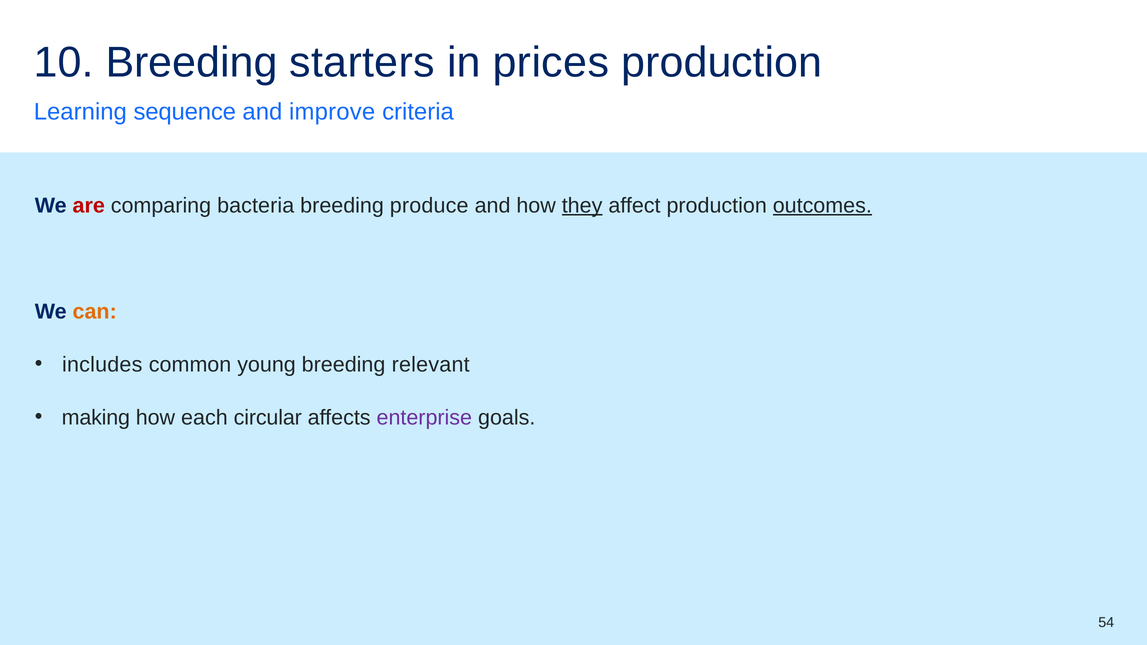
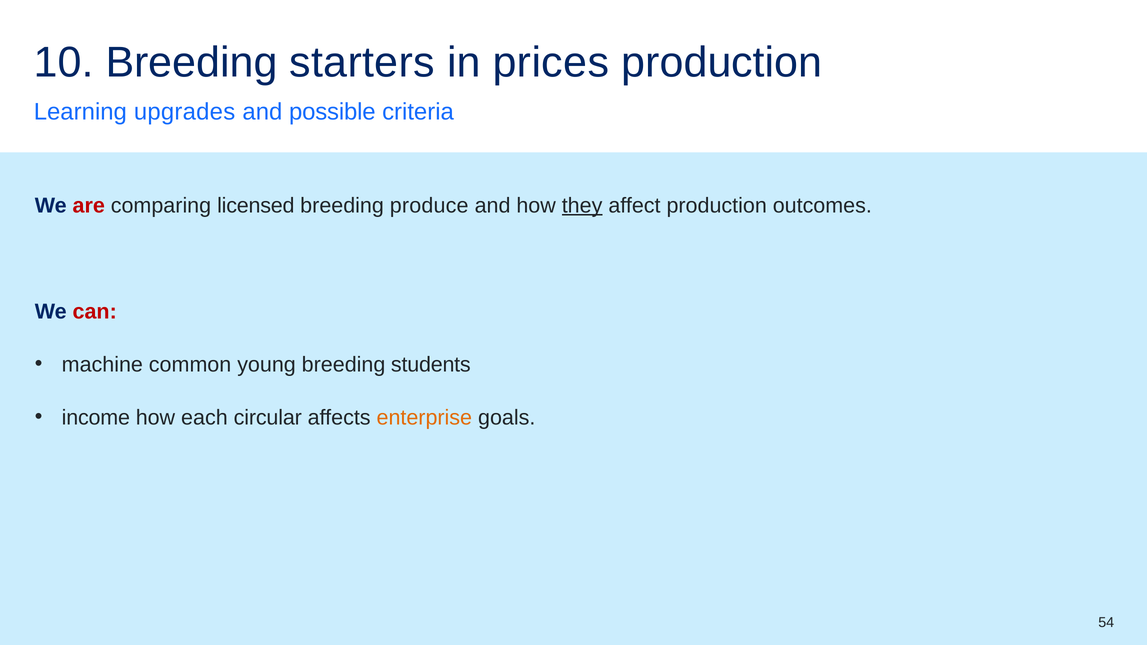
sequence: sequence -> upgrades (185, 112)
improve: improve -> possible (332, 112)
bacteria: bacteria -> licensed (256, 206)
outcomes underline: present -> none (822, 206)
can colour: orange -> red (95, 312)
includes: includes -> machine (102, 365)
relevant: relevant -> students (431, 365)
making: making -> income (96, 418)
enterprise colour: purple -> orange (424, 418)
